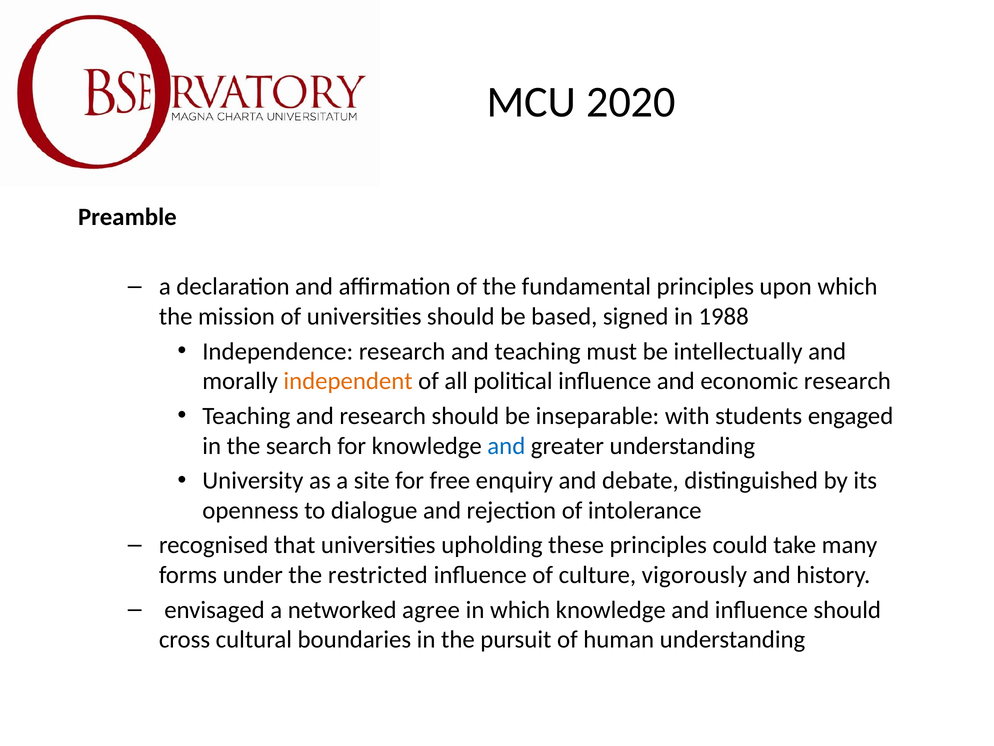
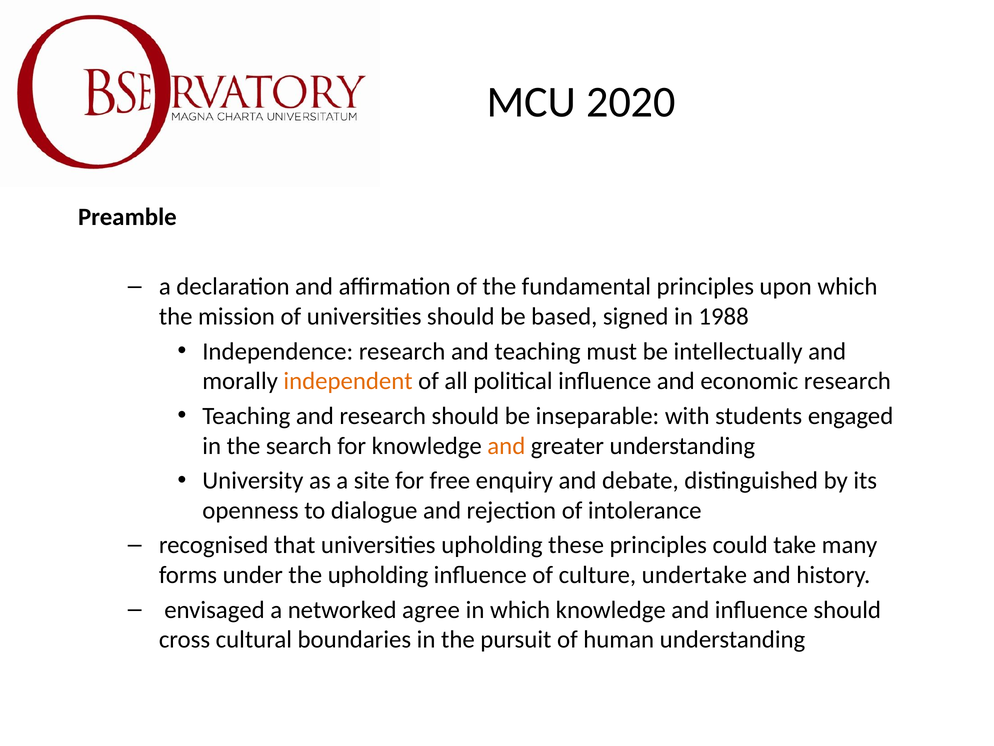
and colour: blue -> orange (506, 446)
the restricted: restricted -> upholding (378, 575)
vigorously: vigorously -> undertake (694, 575)
